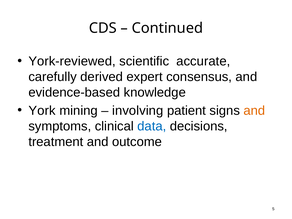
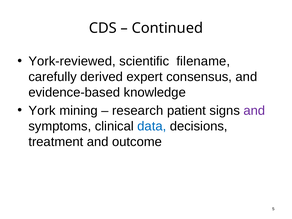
accurate: accurate -> filename (203, 61)
involving: involving -> research (138, 111)
and colour: orange -> purple (254, 111)
